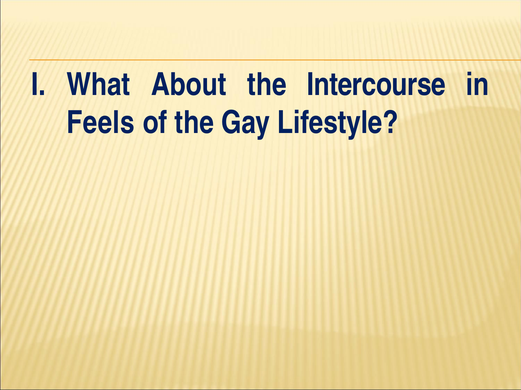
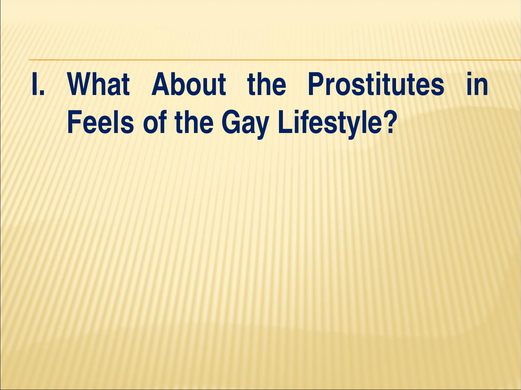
Intercourse: Intercourse -> Prostitutes (376, 85)
